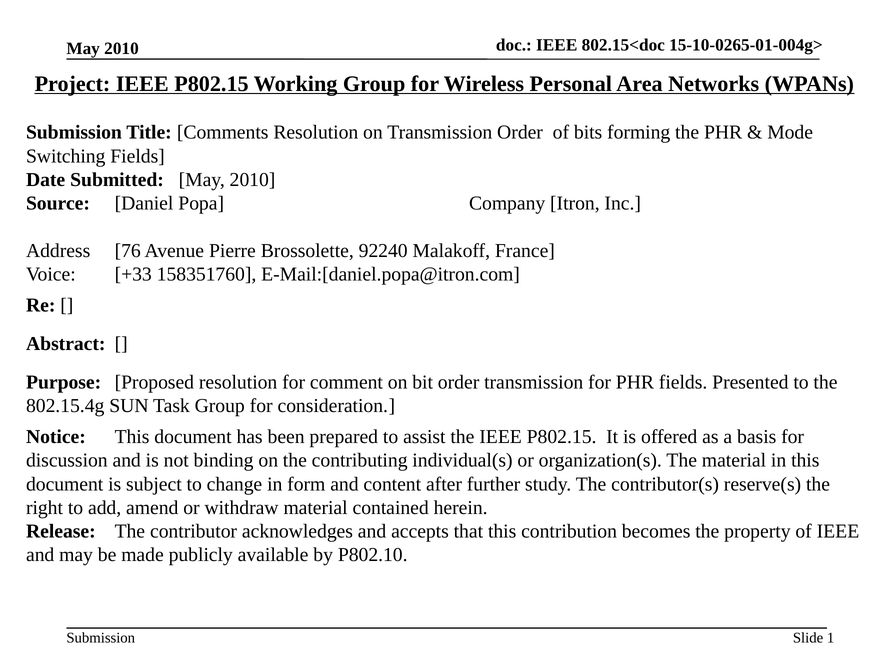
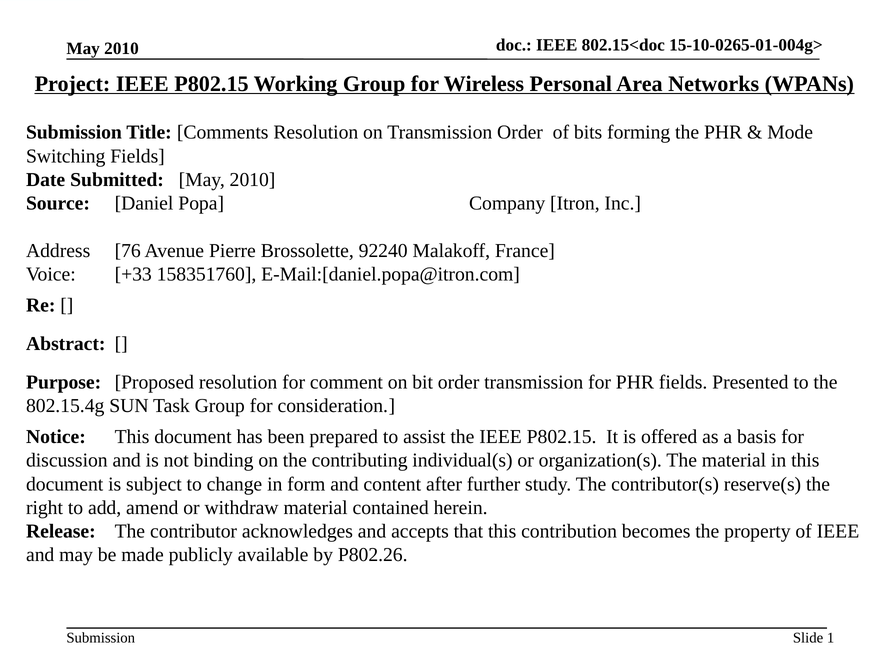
P802.10: P802.10 -> P802.26 (373, 555)
